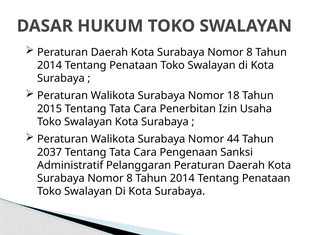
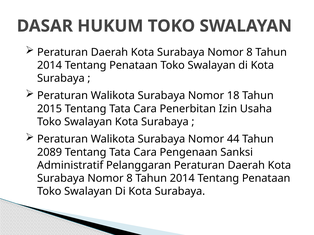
2037: 2037 -> 2089 (50, 152)
